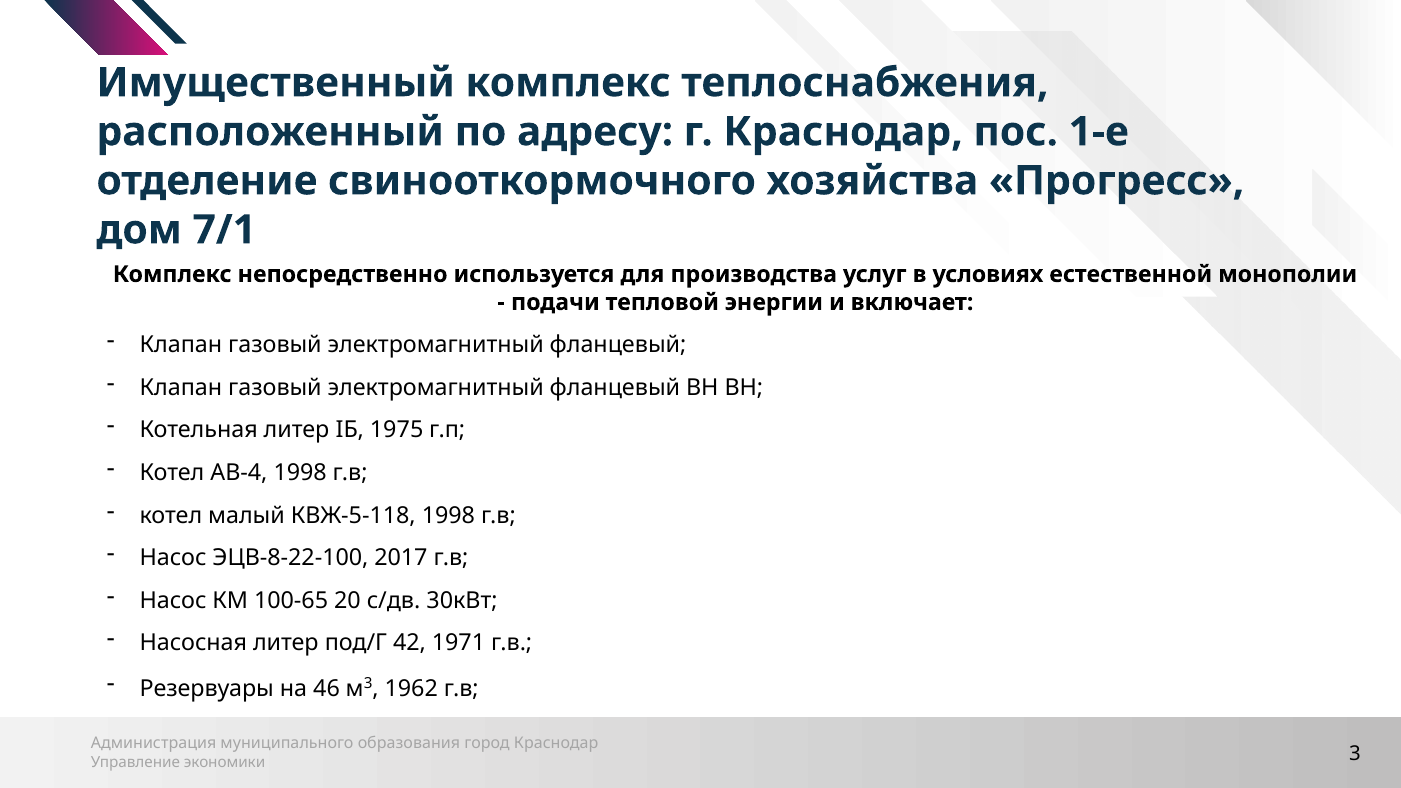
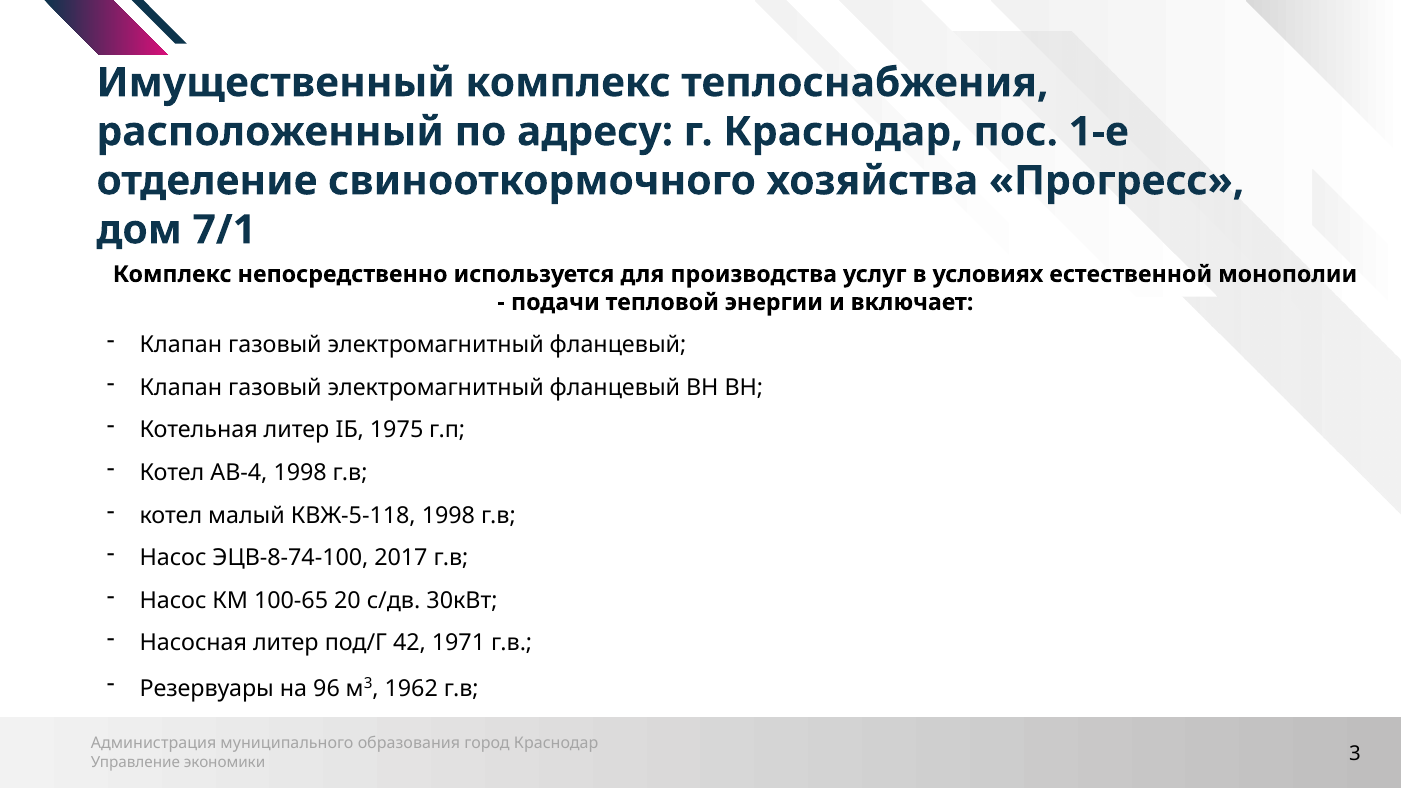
ЭЦВ-8-22-100: ЭЦВ-8-22-100 -> ЭЦВ-8-74-100 (290, 558)
46: 46 -> 96 (327, 689)
